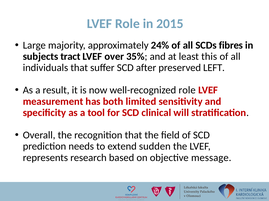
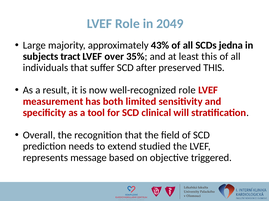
2015: 2015 -> 2049 (170, 24)
24%: 24% -> 43% (160, 45)
fibres: fibres -> jedna (231, 45)
preserved LEFT: LEFT -> THIS (214, 68)
sudden: sudden -> studied (155, 147)
research: research -> message (88, 158)
message: message -> triggered (211, 158)
